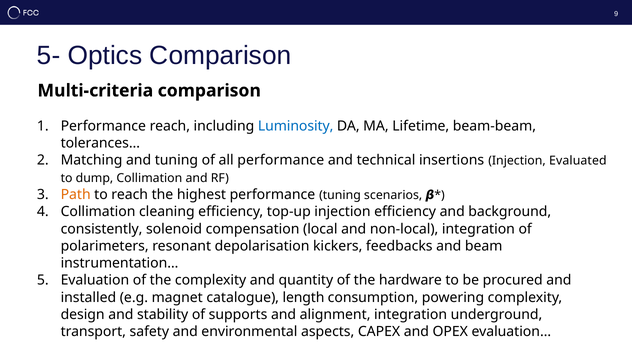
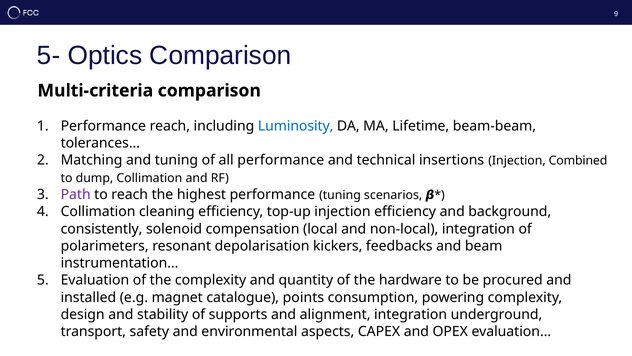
Evaluated: Evaluated -> Combined (578, 161)
Path colour: orange -> purple (76, 194)
length: length -> points (303, 297)
